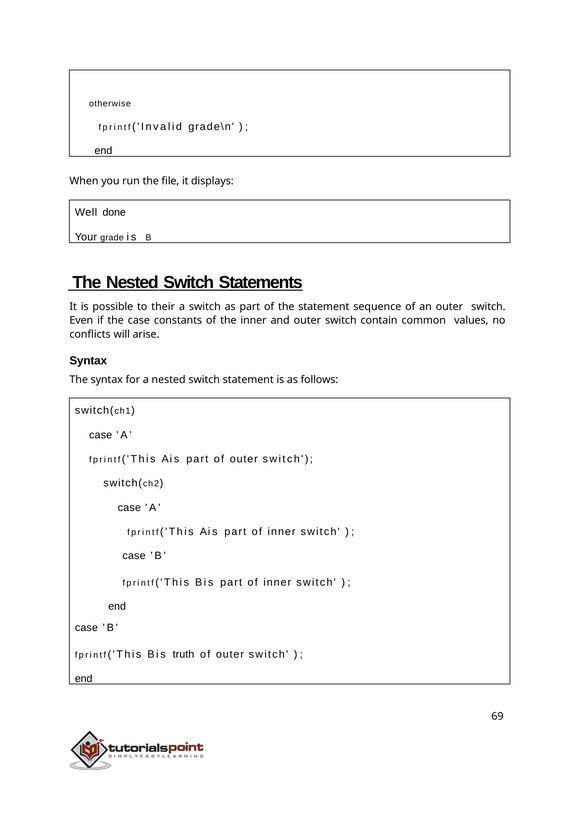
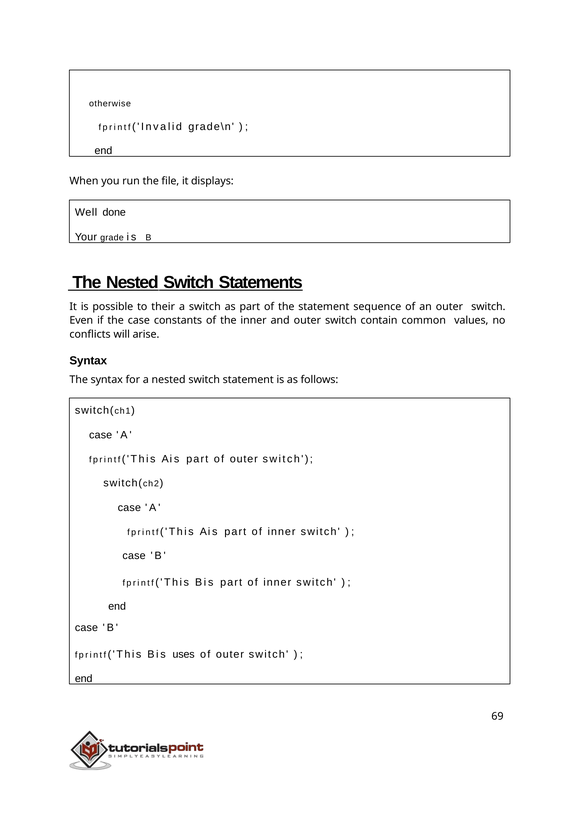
truth: truth -> uses (184, 654)
